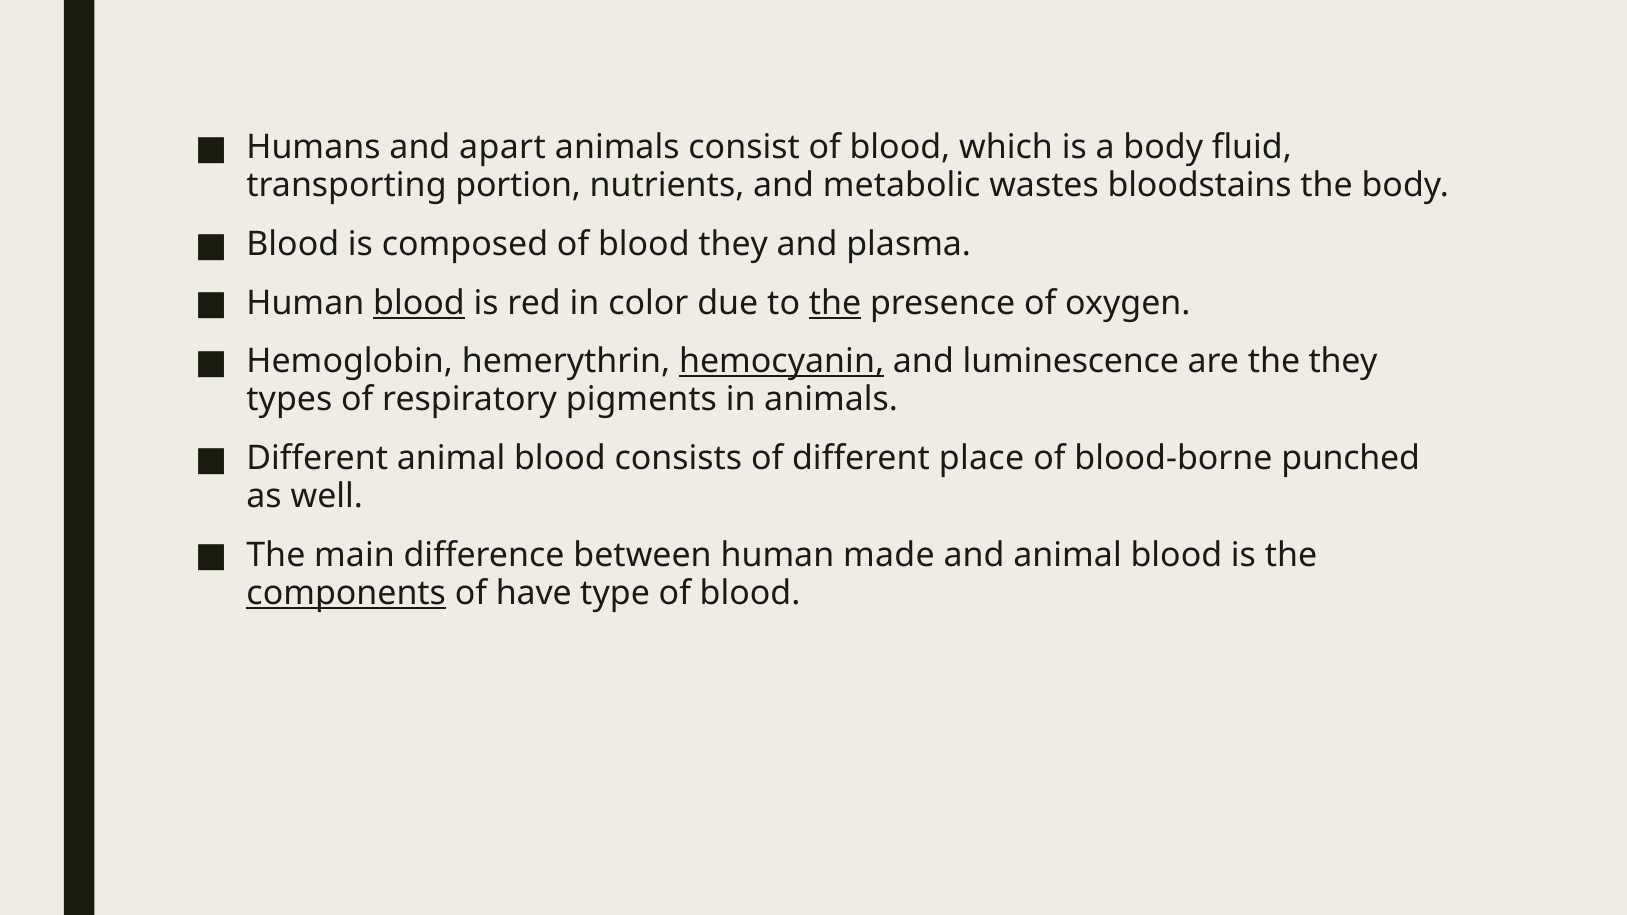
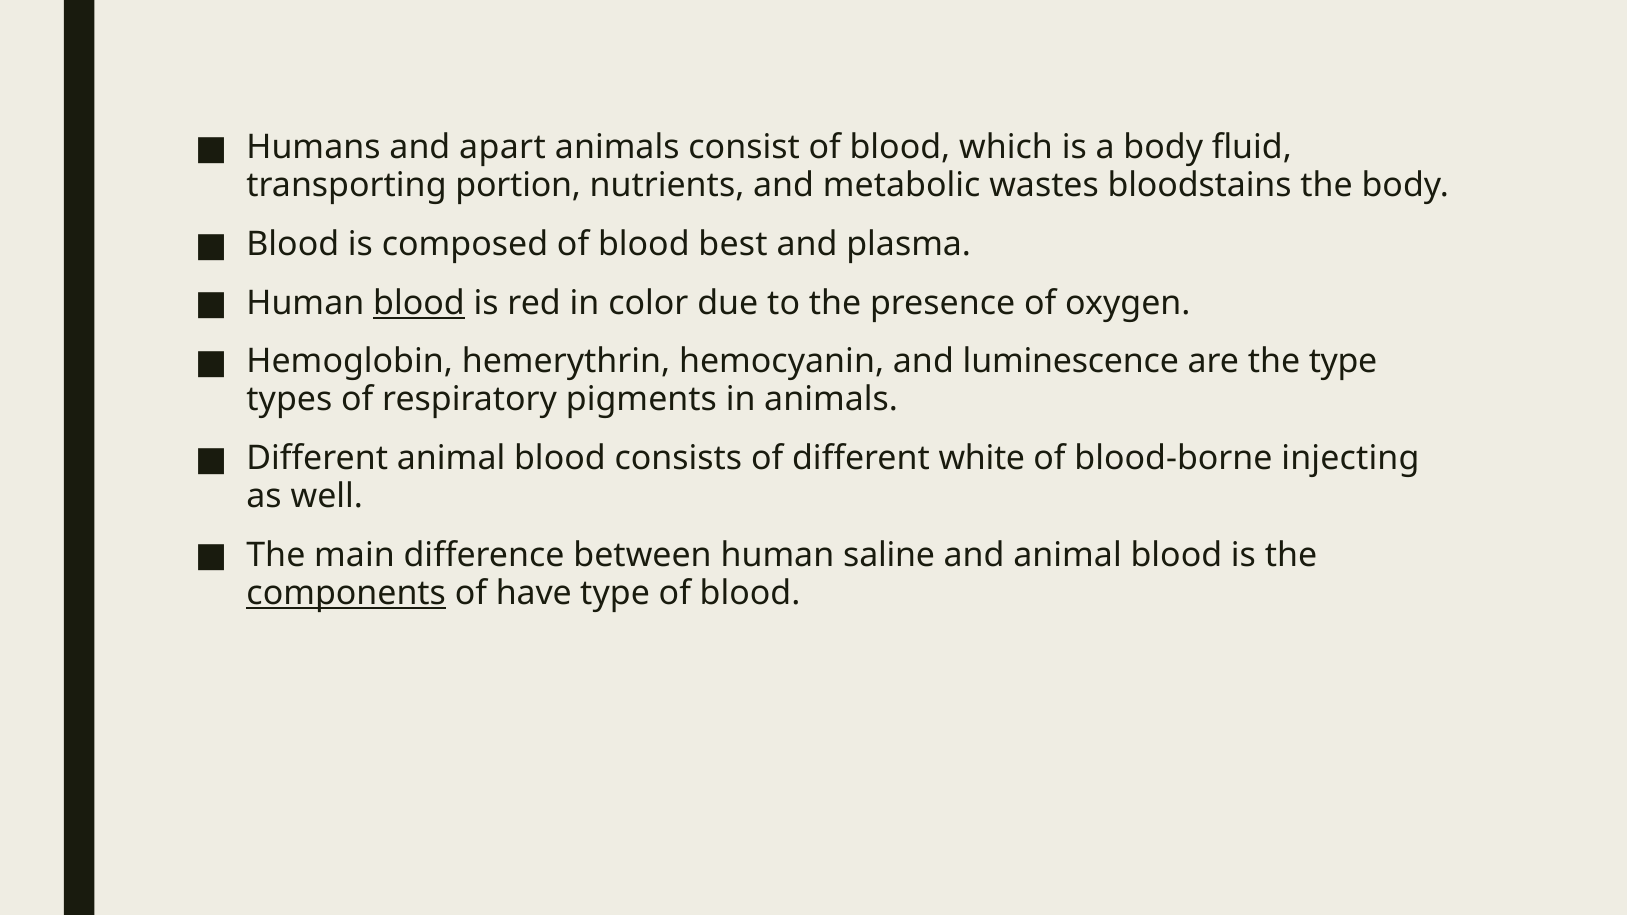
blood they: they -> best (733, 244)
the underline: present -> none (835, 303)
hemocyanin underline: present -> none (782, 362)
the they: they -> type (1343, 362)
place: place -> white (982, 458)
punched: punched -> injecting (1350, 458)
made: made -> saline (889, 555)
